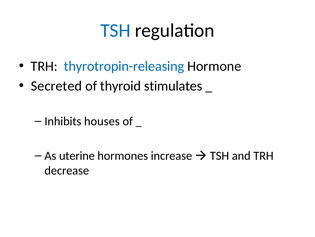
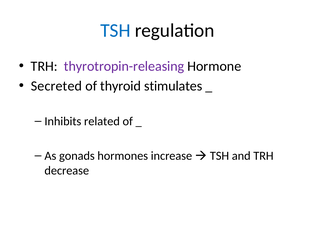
thyrotropin-releasing colour: blue -> purple (124, 66)
houses: houses -> related (102, 121)
uterine: uterine -> gonads (77, 155)
